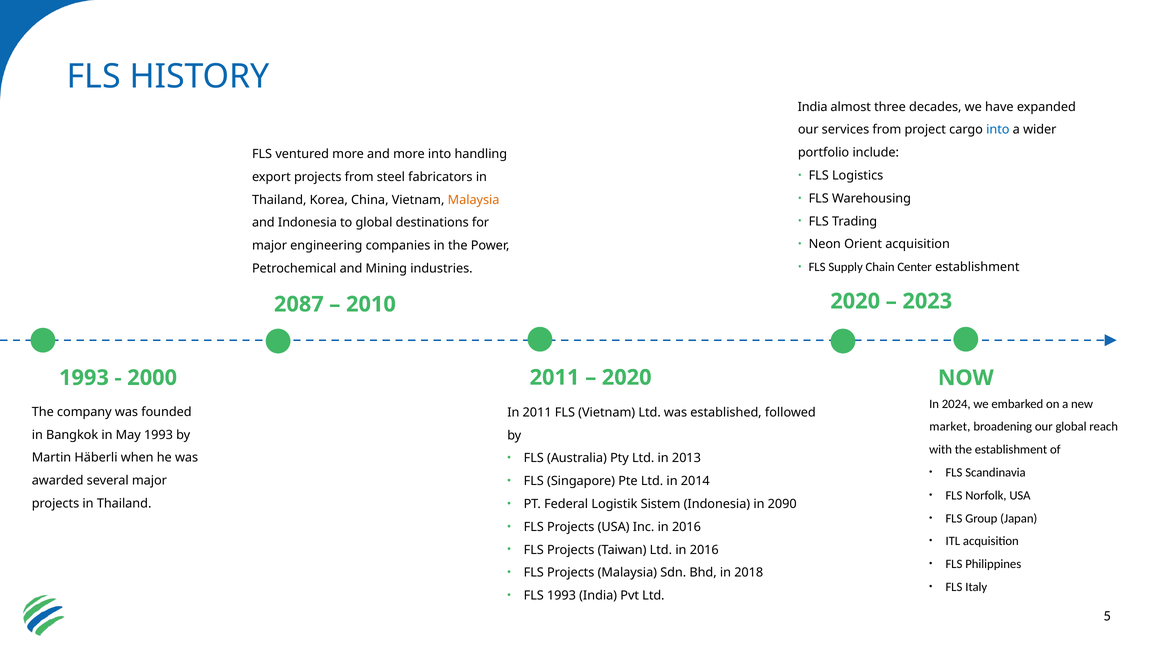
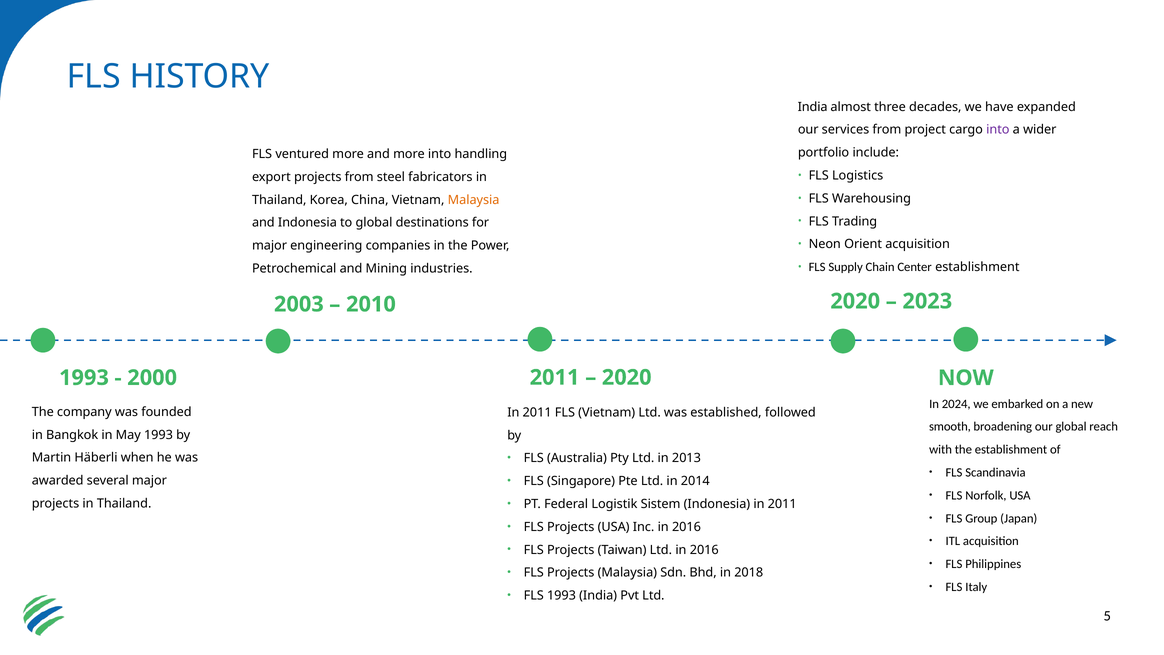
into colour: blue -> purple (998, 130)
2087: 2087 -> 2003 (299, 304)
market: market -> smooth (950, 427)
Indonesia in 2090: 2090 -> 2011 (782, 504)
